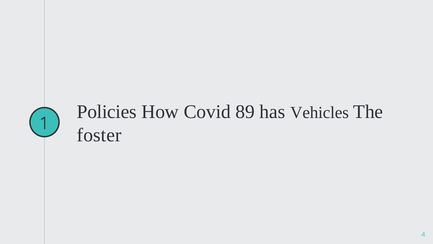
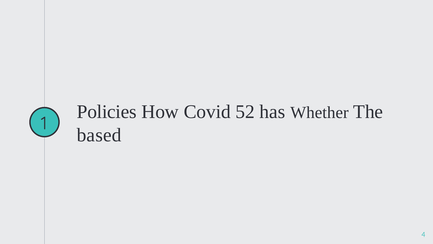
89: 89 -> 52 (245, 112)
Vehicles: Vehicles -> Whether (319, 112)
foster: foster -> based (99, 135)
